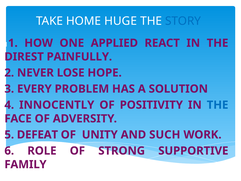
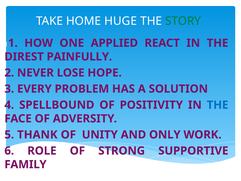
STORY colour: blue -> green (183, 21)
INNOCENTLY: INNOCENTLY -> SPELLBOUND (57, 105)
DEFEAT: DEFEAT -> THANK (37, 135)
SUCH: SUCH -> ONLY (165, 135)
